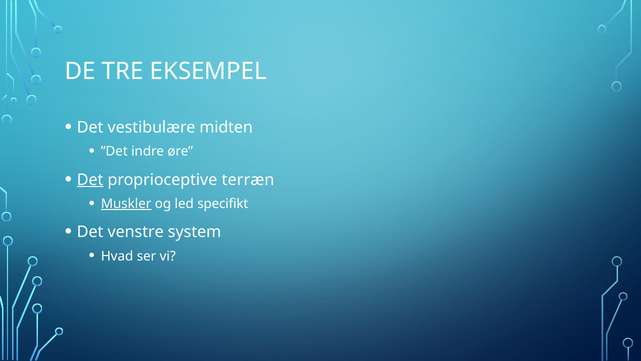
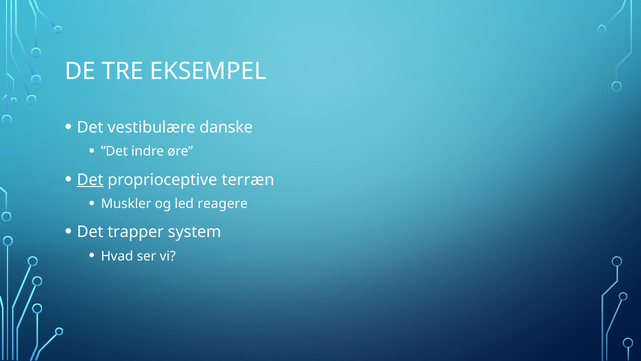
midten: midten -> danske (226, 127)
Muskler underline: present -> none (126, 204)
specifikt: specifikt -> reagere (223, 204)
venstre: venstre -> trapper (136, 232)
